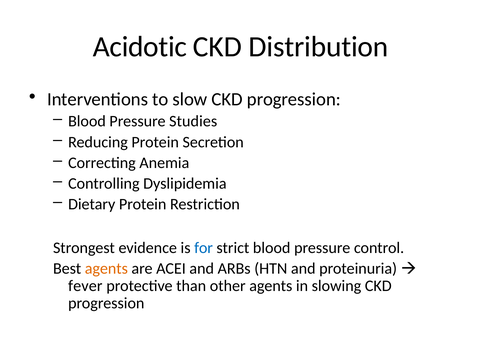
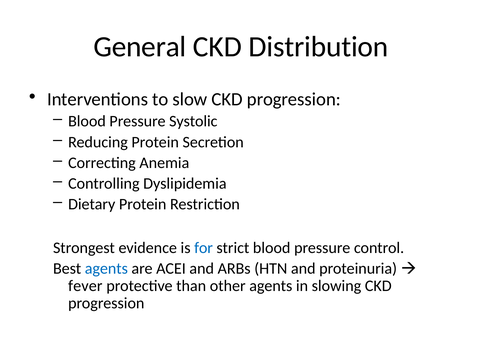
Acidotic: Acidotic -> General (140, 47)
Studies: Studies -> Systolic (193, 121)
agents colour: orange -> blue (106, 268)
